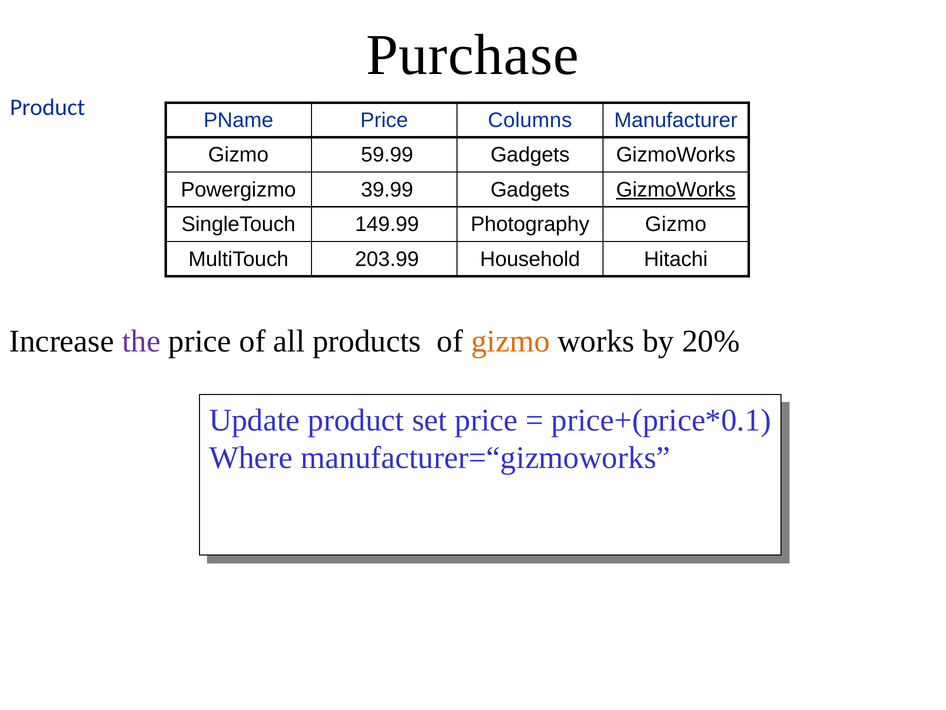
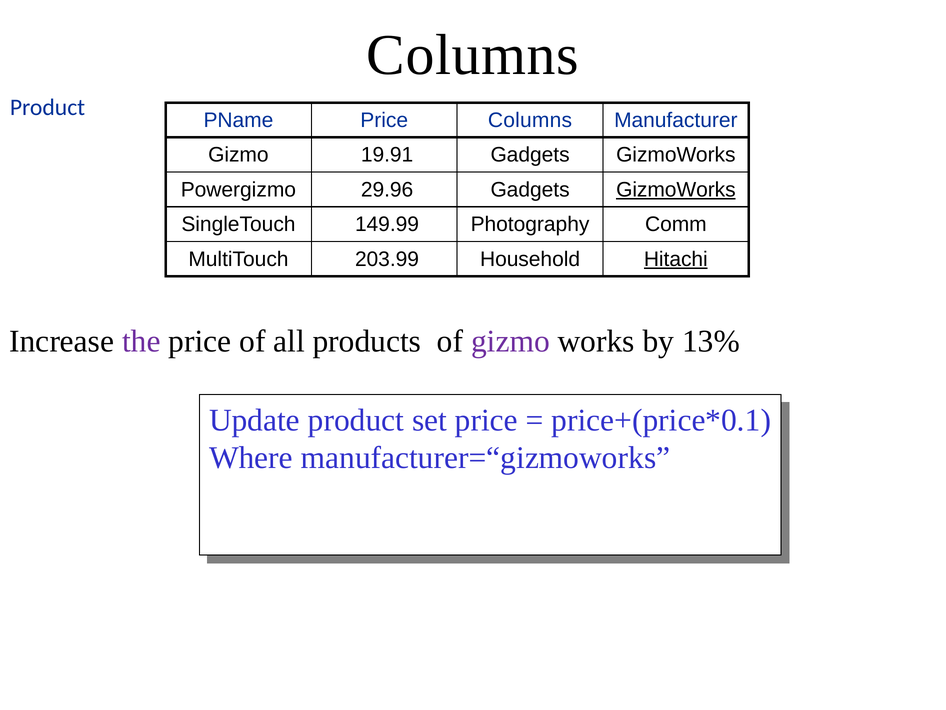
Purchase: Purchase -> Columns (473, 55)
59.99: 59.99 -> 19.91 (387, 155)
39.99: 39.99 -> 29.96 (387, 190)
Photography Gizmo: Gizmo -> Comm (676, 224)
Hitachi underline: none -> present (676, 259)
gizmo colour: orange -> purple (510, 341)
20%: 20% -> 13% (711, 341)
